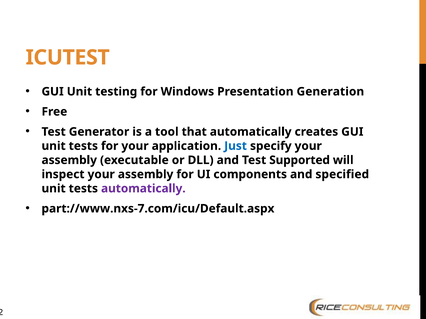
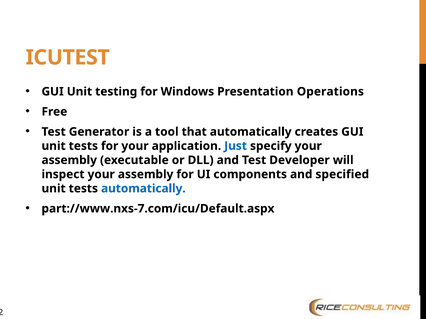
Generation: Generation -> Operations (330, 92)
Supported: Supported -> Developer (299, 160)
automatically colour: purple -> blue (143, 189)
